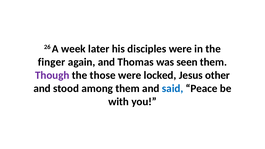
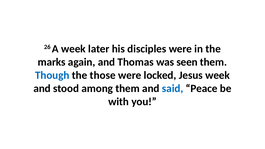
finger: finger -> marks (52, 62)
Though colour: purple -> blue (52, 75)
Jesus other: other -> week (217, 75)
